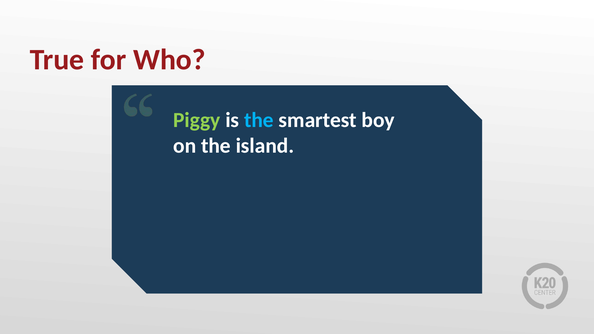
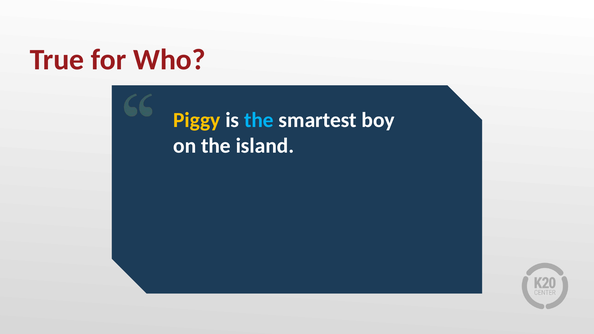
Piggy colour: light green -> yellow (197, 120)
